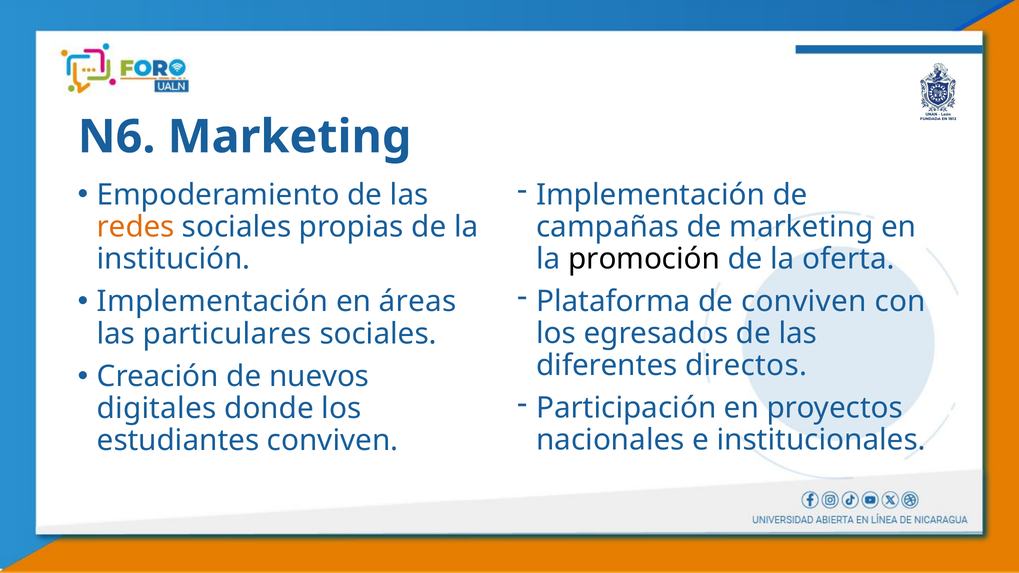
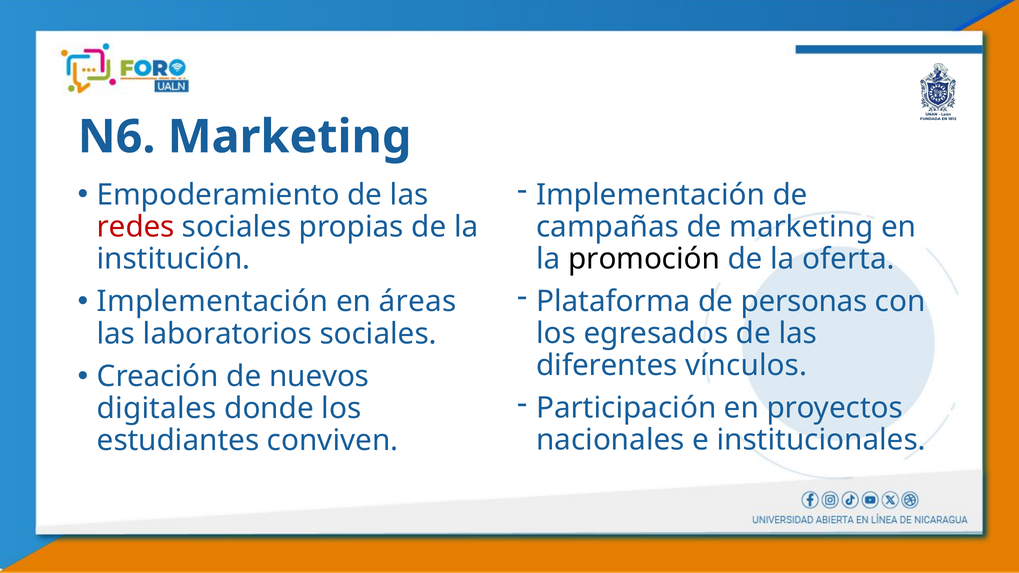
redes colour: orange -> red (136, 227)
de conviven: conviven -> personas (804, 302)
particulares: particulares -> laboratorios (227, 334)
directos: directos -> vínculos (746, 366)
